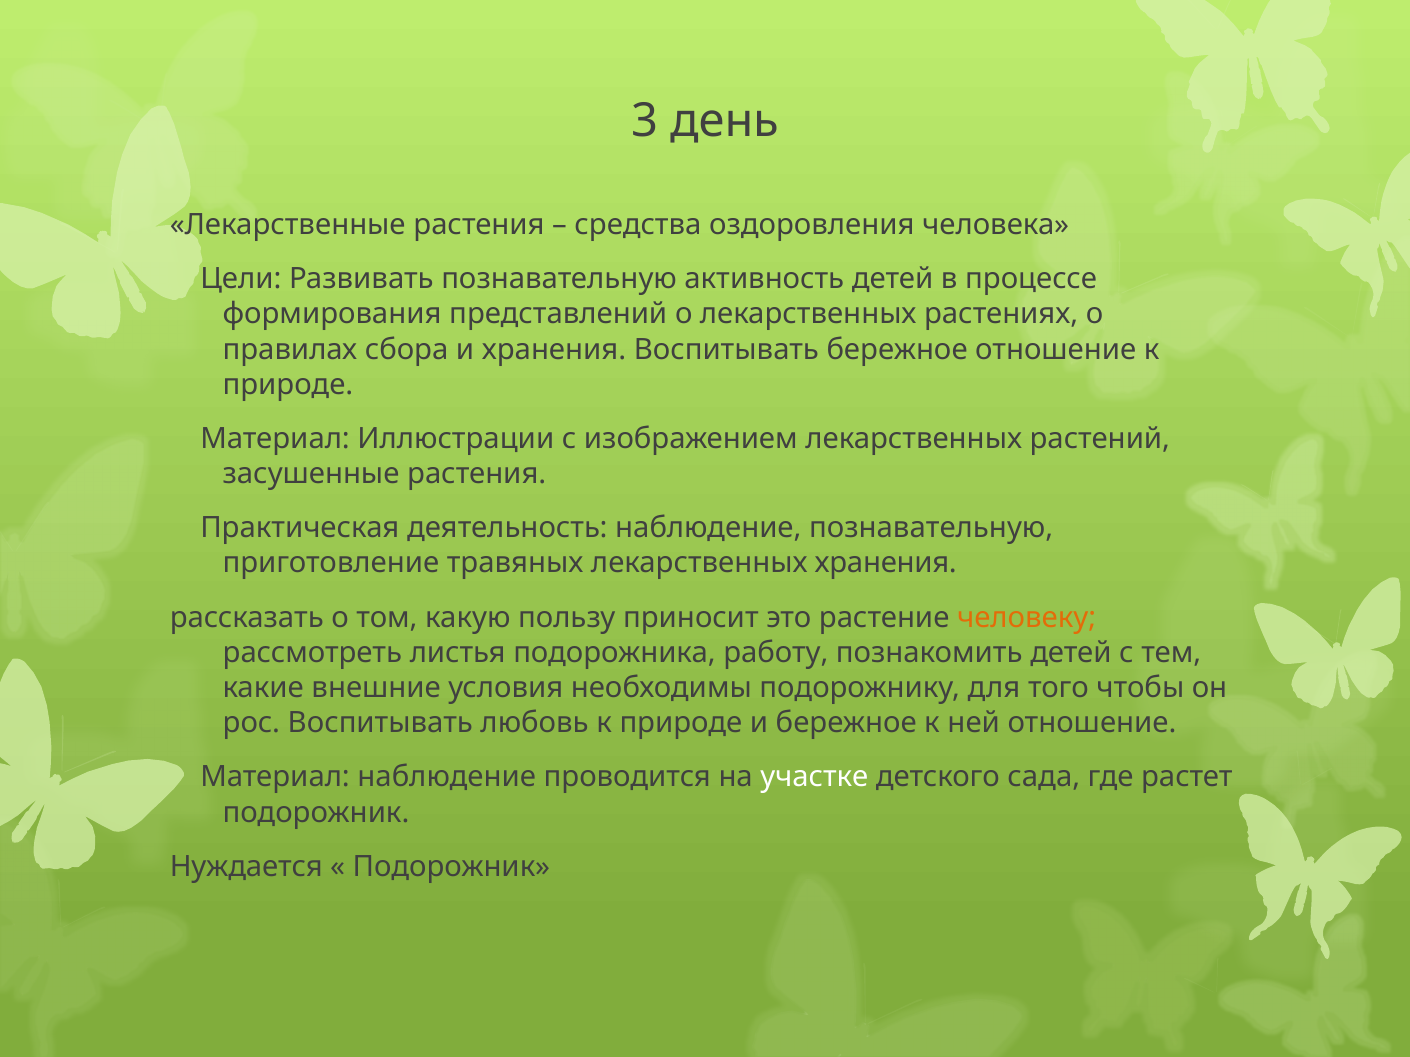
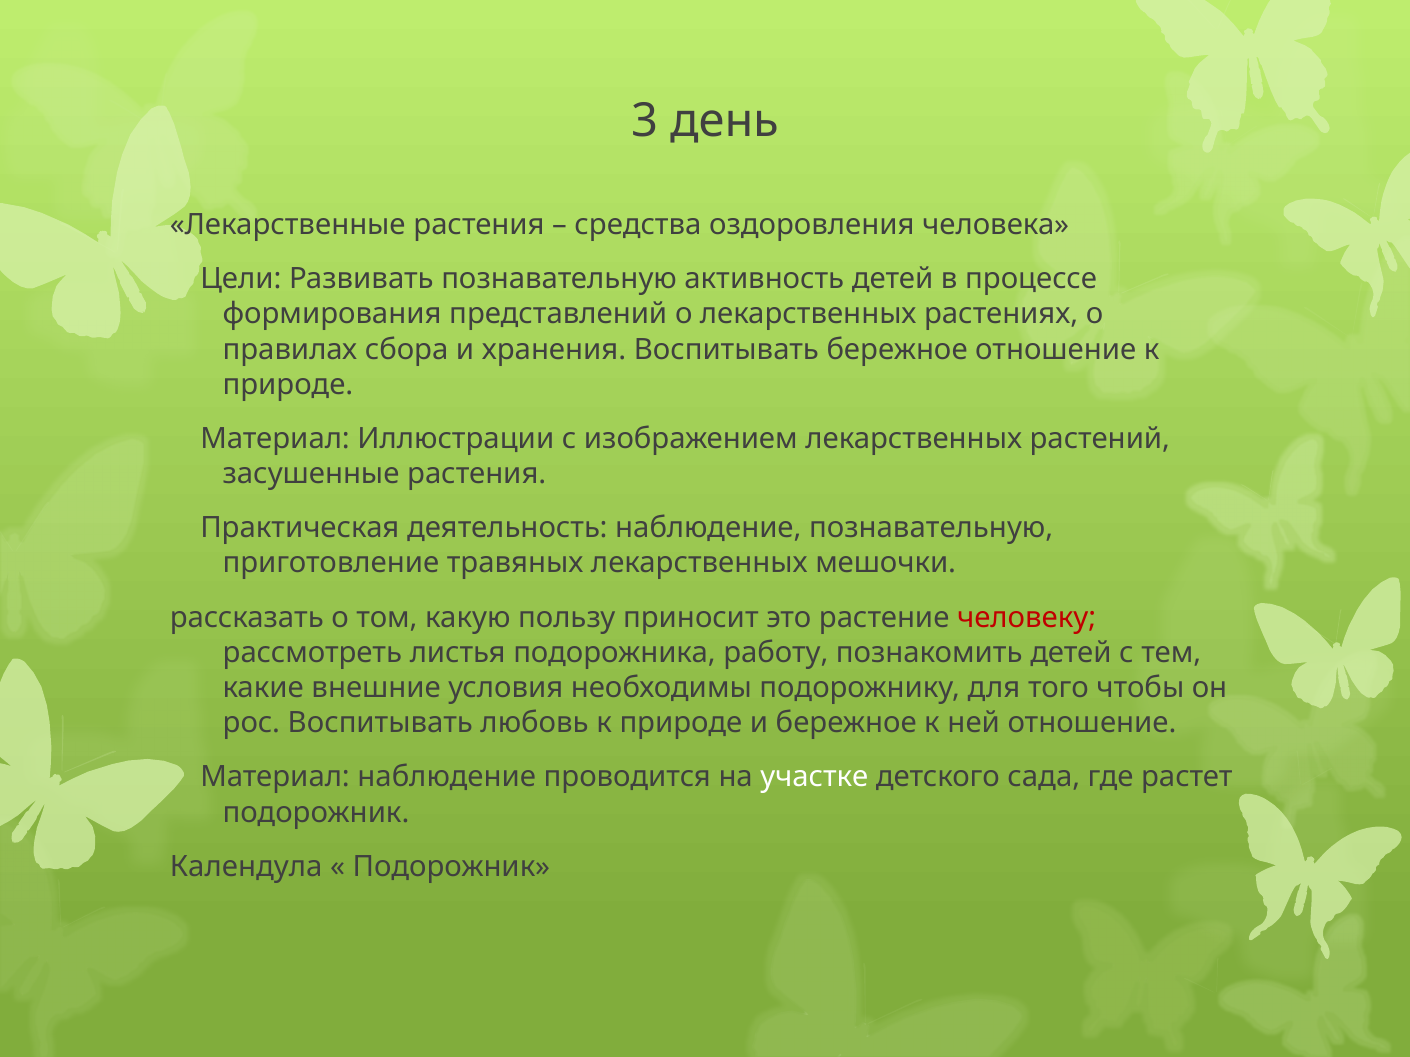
лекарственных хранения: хранения -> мешочки (886, 564)
человеку colour: orange -> red (1027, 618)
Нуждается: Нуждается -> Календула (246, 867)
